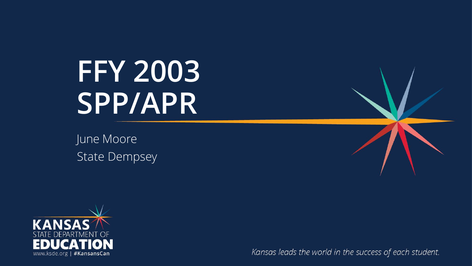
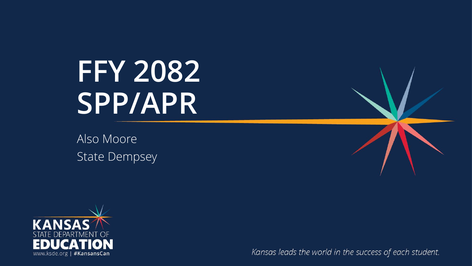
2003: 2003 -> 2082 (167, 72)
June: June -> Also (88, 139)
